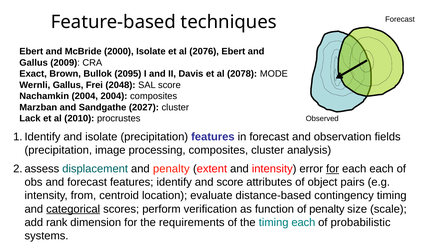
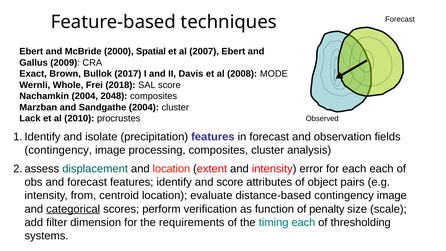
2000 Isolate: Isolate -> Spatial (151, 52)
2076: 2076 -> 2007 (204, 52)
2095: 2095 -> 2017 (128, 74)
2078: 2078 -> 2008 (242, 74)
Wernli Gallus: Gallus -> Whole (68, 85)
2048: 2048 -> 2018 (120, 85)
2004 2004: 2004 -> 2048 (114, 96)
Sandgathe 2027: 2027 -> 2004 (144, 107)
precipitation: precipitation -> contingency (58, 150)
and penalty: penalty -> location (171, 169)
for underline: present -> none (333, 169)
distance-based contingency timing: timing -> image (392, 196)
rank: rank -> filter (57, 222)
probabilistic: probabilistic -> thresholding (361, 222)
